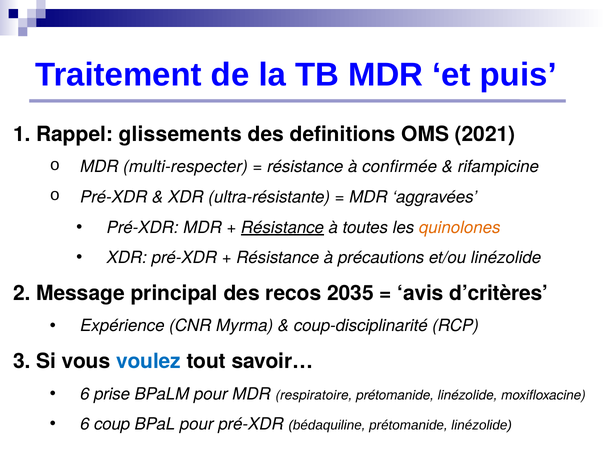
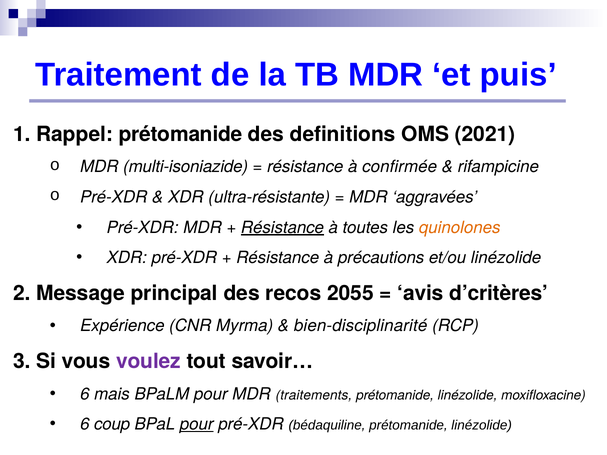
Rappel glissements: glissements -> prétomanide (181, 134)
multi-respecter: multi-respecter -> multi-isoniazide (186, 167)
2035: 2035 -> 2055 (350, 294)
coup-disciplinarité: coup-disciplinarité -> bien-disciplinarité (361, 326)
voulez colour: blue -> purple (148, 362)
prise: prise -> mais (112, 394)
respiratoire: respiratoire -> traitements (314, 395)
pour underline: none -> present (197, 425)
